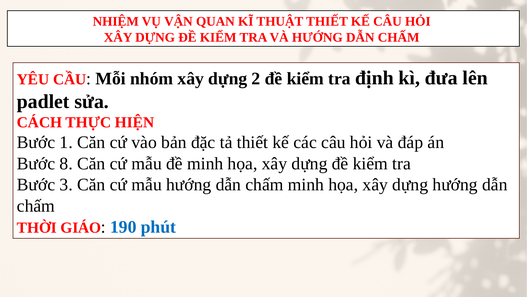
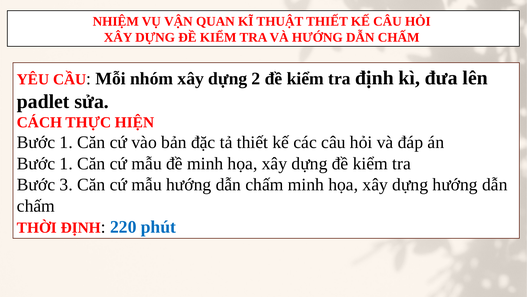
8: 8 -> 1 (66, 163)
THỜI GIÁO: GIÁO -> ĐỊNH (81, 227)
190: 190 -> 220 (123, 227)
